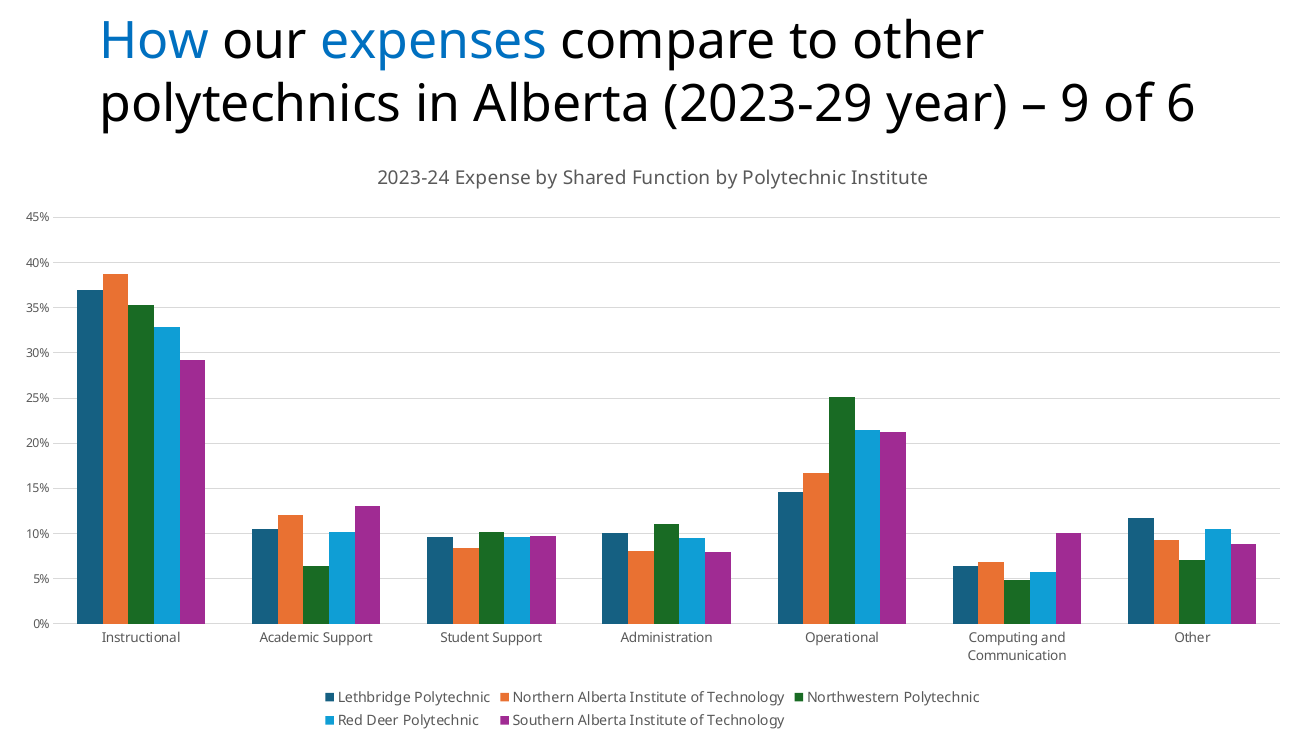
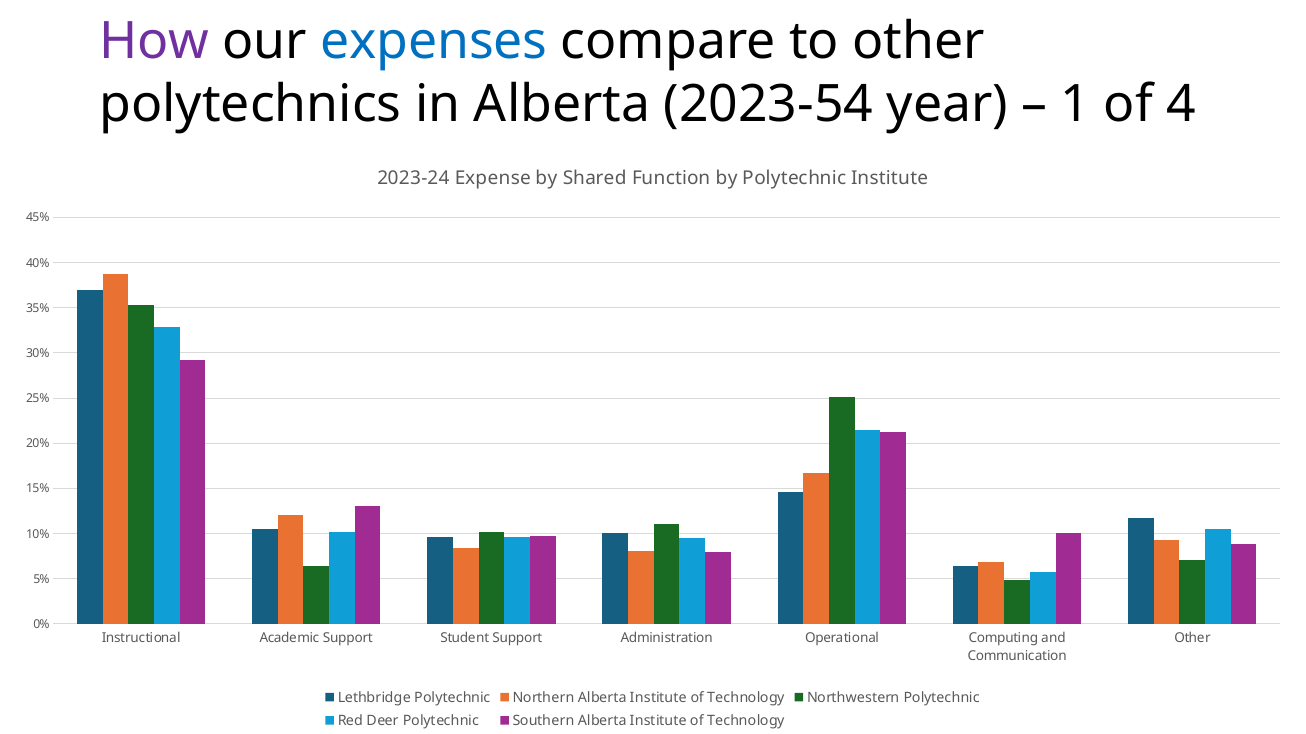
How colour: blue -> purple (154, 41)
2023-29: 2023-29 -> 2023-54 (769, 105)
9: 9 -> 1 (1076, 105)
6: 6 -> 4 (1181, 105)
